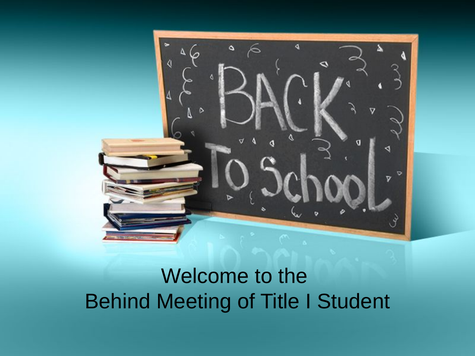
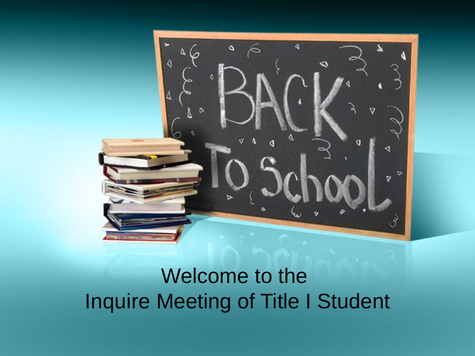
Behind: Behind -> Inquire (118, 302)
